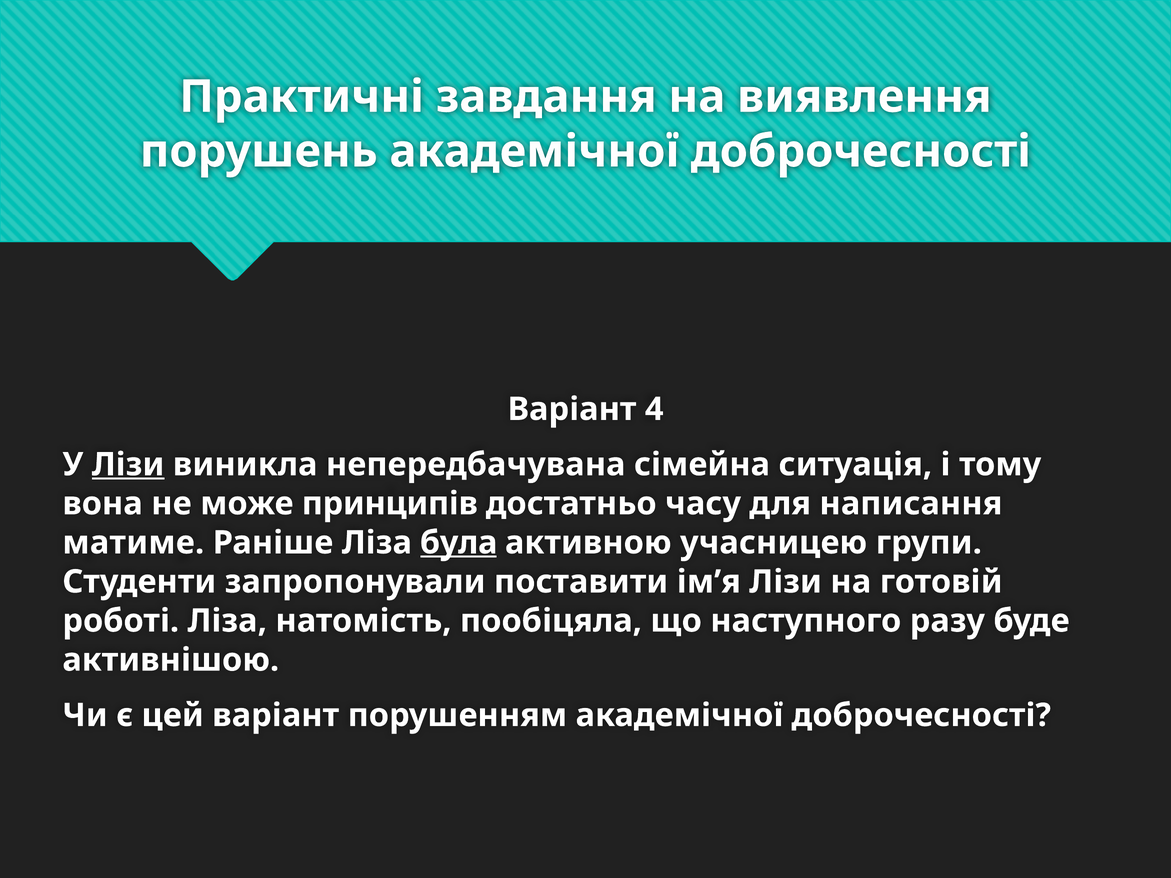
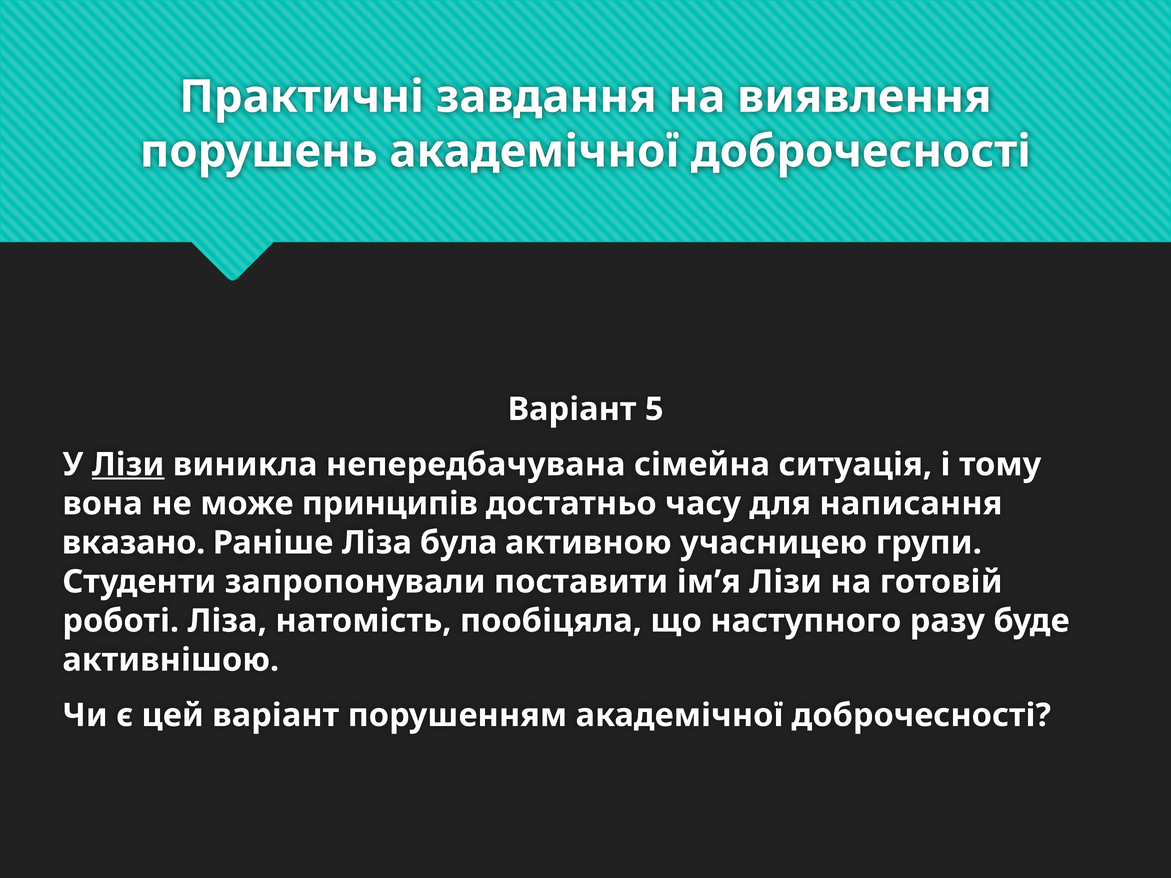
4: 4 -> 5 (654, 409)
матиме: матиме -> вказано (134, 543)
була underline: present -> none (459, 543)
